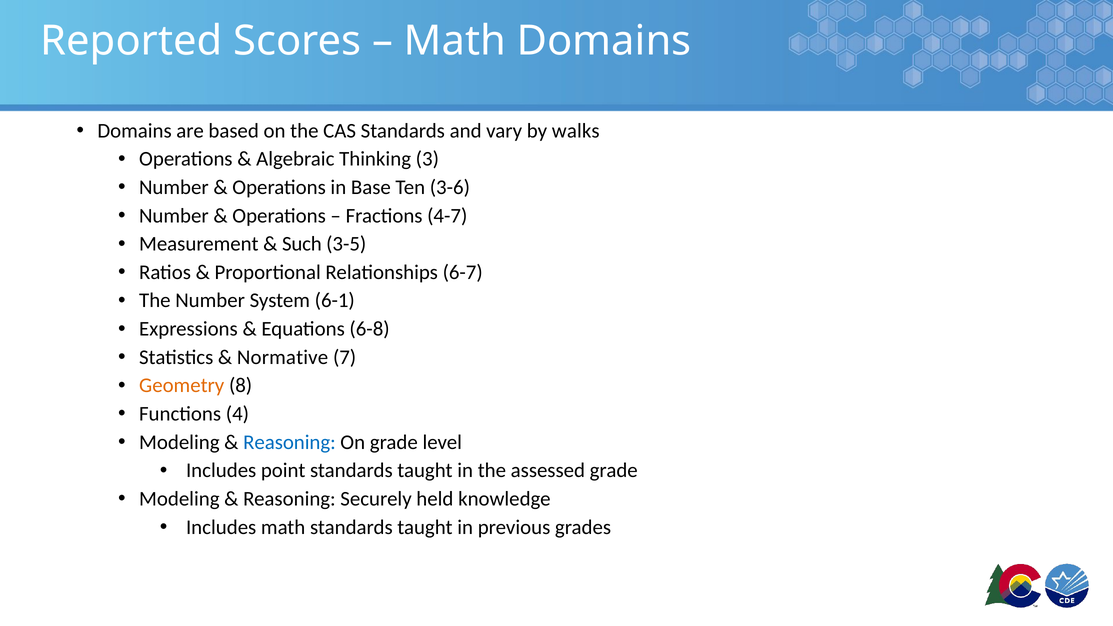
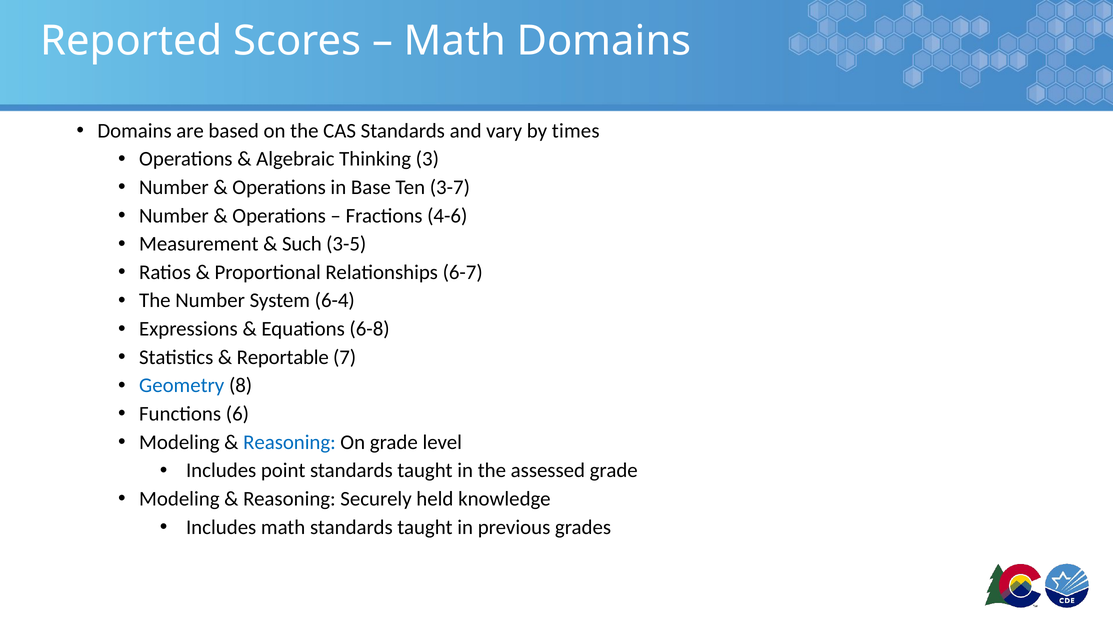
walks: walks -> times (576, 131)
3-6: 3-6 -> 3-7 (450, 187)
4-7: 4-7 -> 4-6 (447, 216)
6-1: 6-1 -> 6-4 (335, 301)
Normative: Normative -> Reportable (283, 357)
Geometry colour: orange -> blue (182, 386)
4: 4 -> 6 (237, 414)
